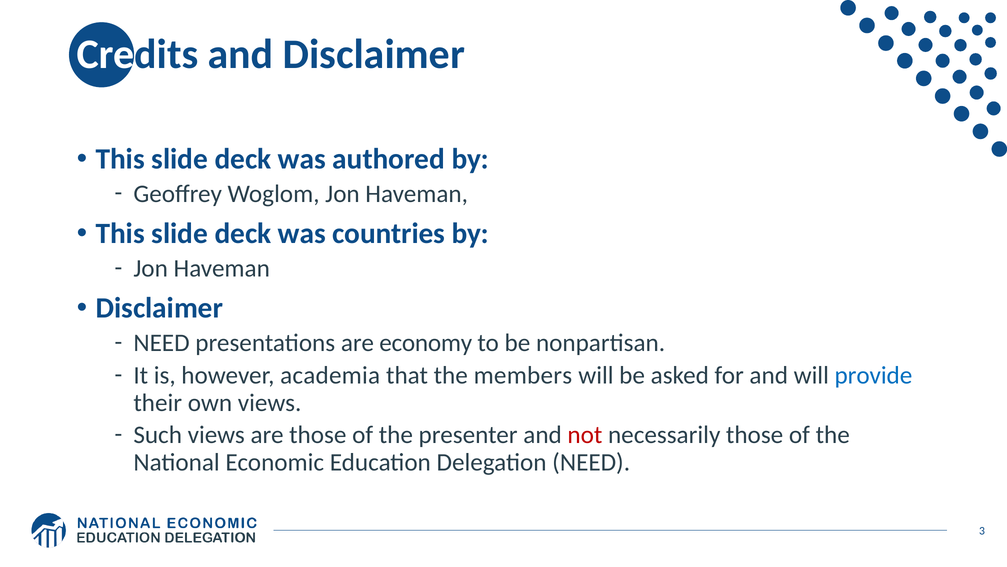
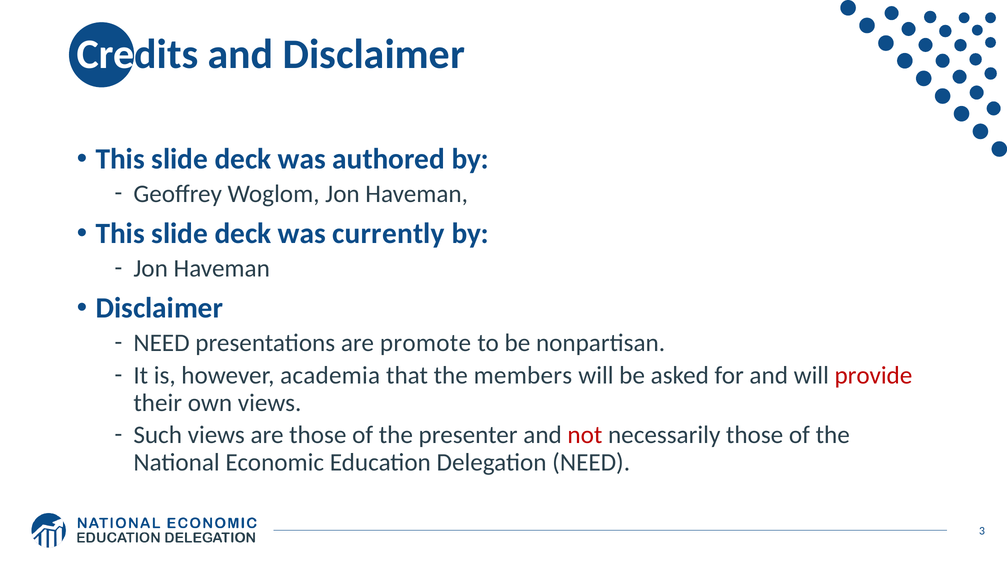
countries: countries -> currently (389, 233)
economy: economy -> promote (426, 343)
provide colour: blue -> red (873, 375)
